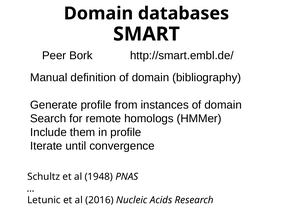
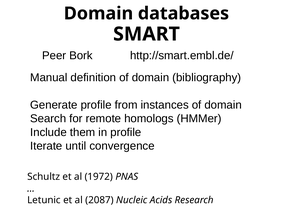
1948: 1948 -> 1972 (99, 176)
2016: 2016 -> 2087 (99, 200)
